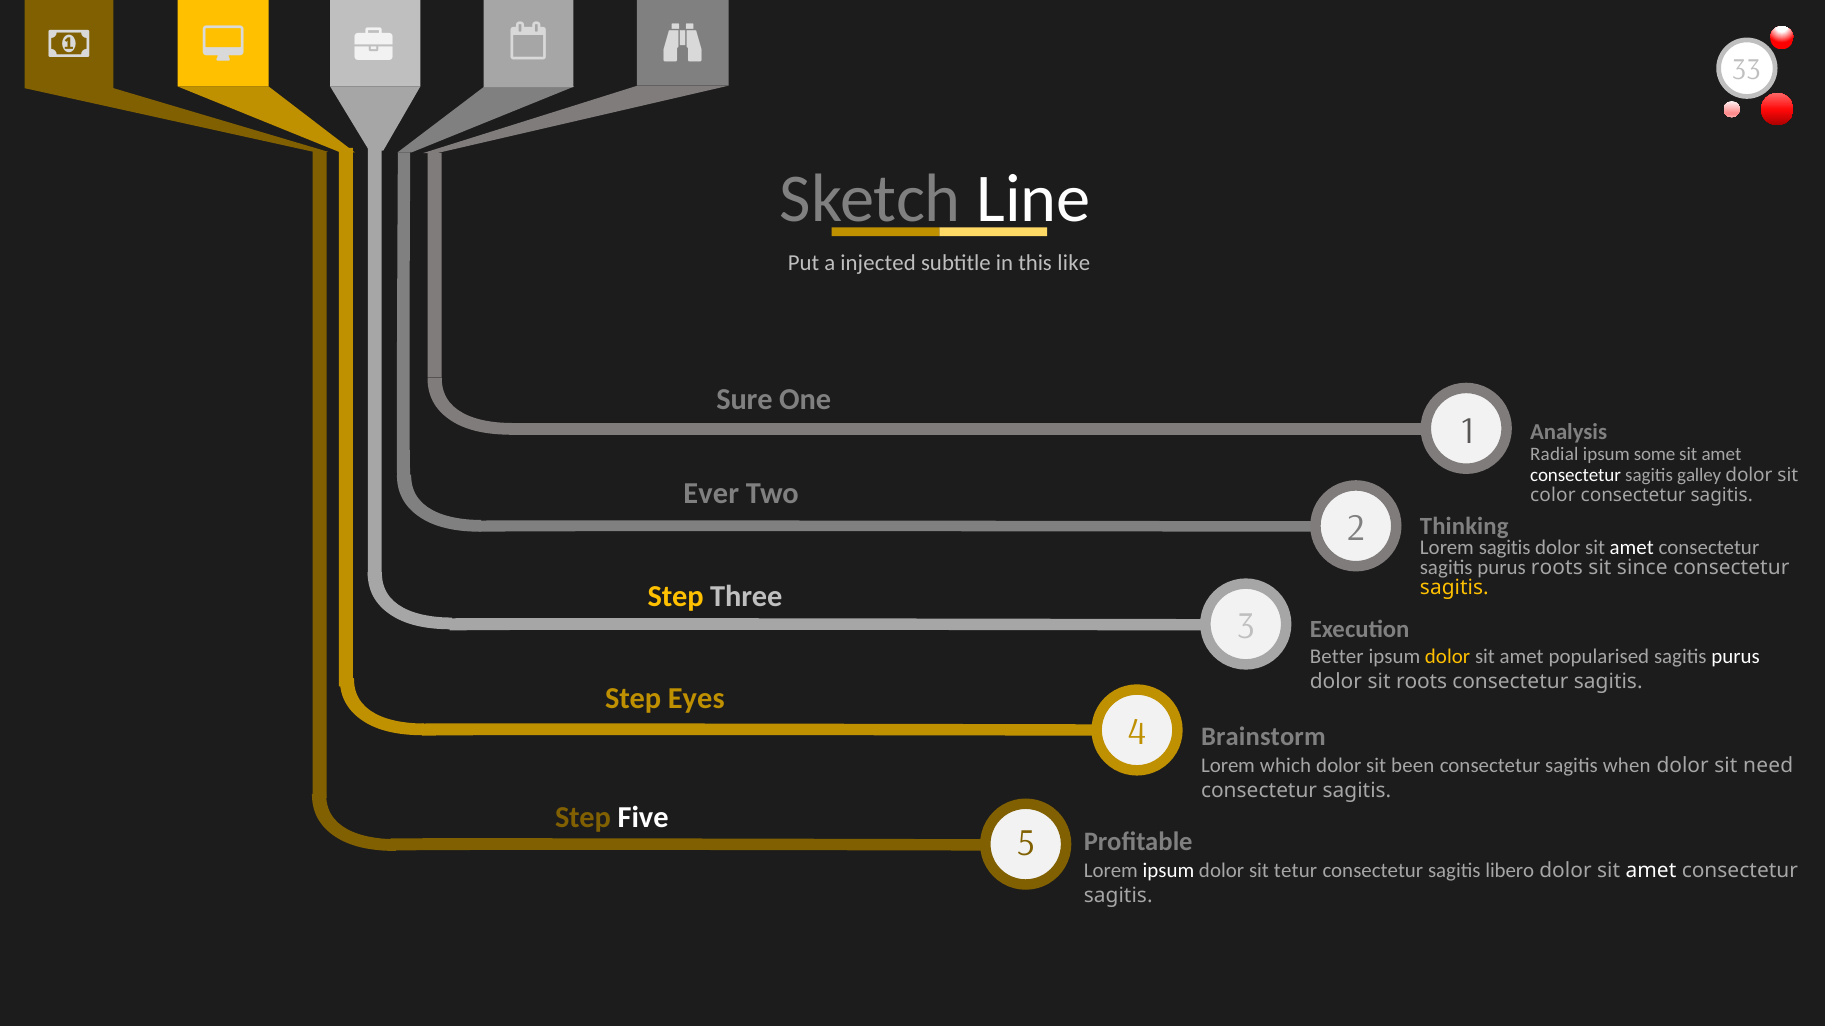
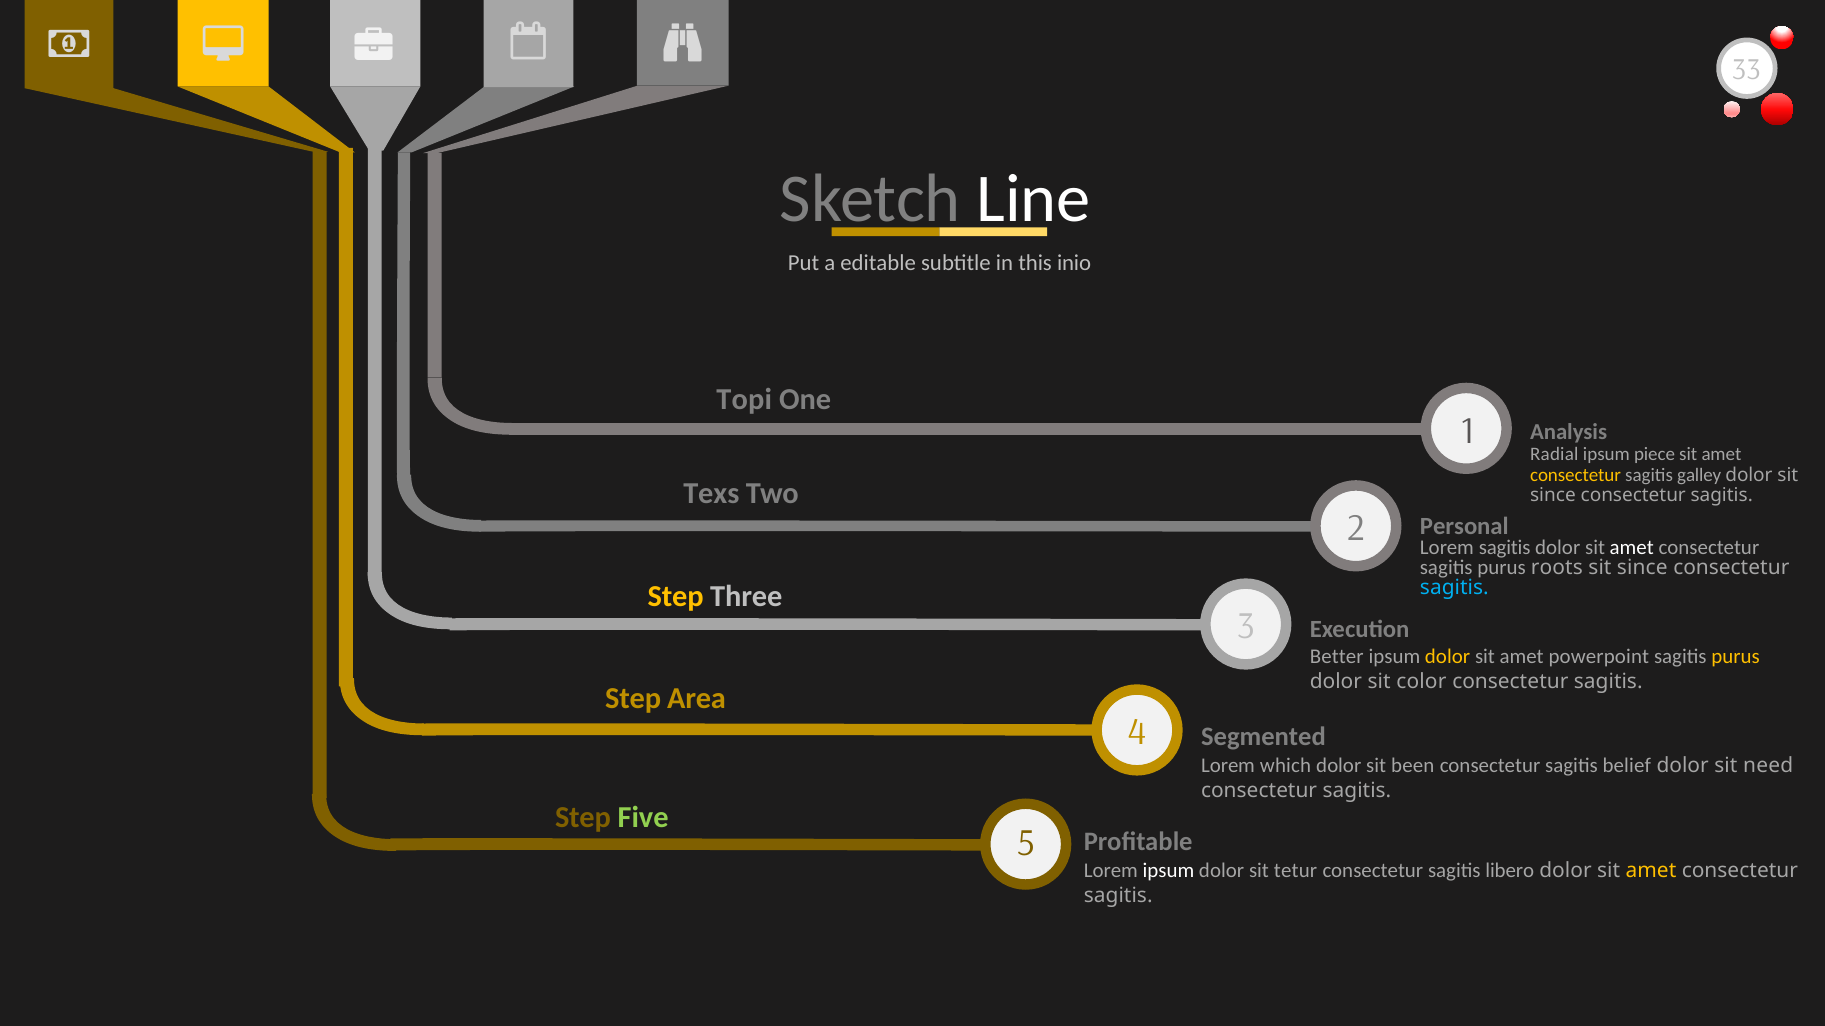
injected: injected -> editable (878, 263)
like: like -> inio (1074, 263)
Sure: Sure -> Topi (744, 400)
some: some -> piece (1654, 454)
consectetur colour: white -> yellow (1576, 475)
Ever: Ever -> Texs (711, 493)
color: color -> since (1553, 496)
Thinking: Thinking -> Personal (1464, 527)
sagitis colour: yellow -> light blue (1454, 588)
popularised: popularised -> powerpoint (1599, 657)
purus colour: white -> yellow (1736, 657)
sit roots: roots -> color (1421, 682)
Eyes: Eyes -> Area (696, 699)
Brainstorm: Brainstorm -> Segmented (1263, 738)
when: when -> belief (1627, 766)
Five colour: white -> light green (643, 818)
amet colour: white -> yellow (1651, 871)
